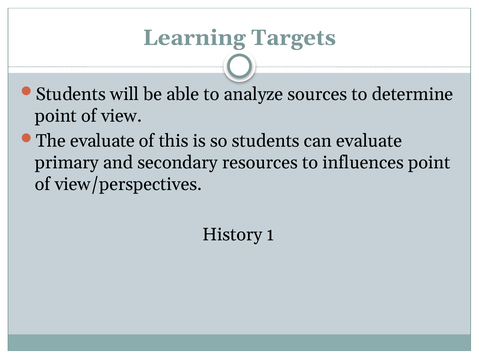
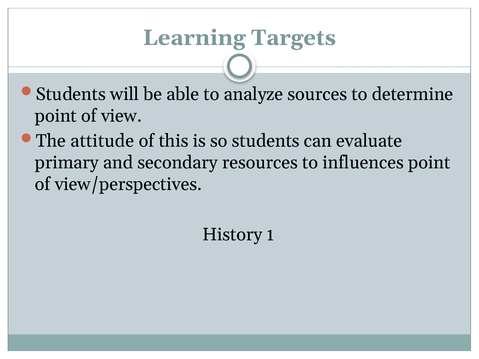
The evaluate: evaluate -> attitude (102, 141)
